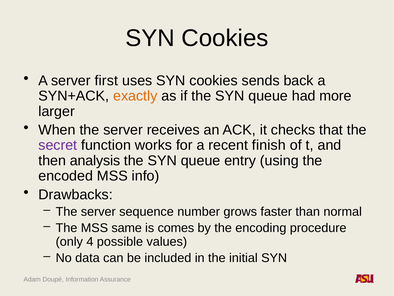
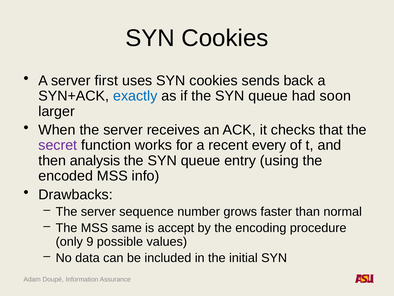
exactly colour: orange -> blue (135, 96)
more: more -> soon (335, 96)
finish: finish -> every (269, 145)
comes: comes -> accept (176, 228)
4: 4 -> 9 (90, 241)
